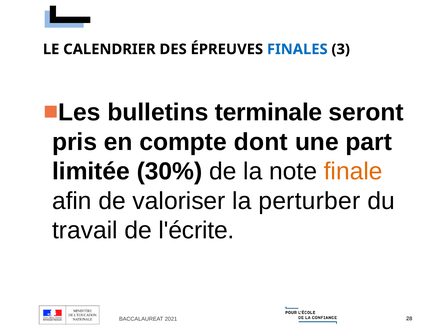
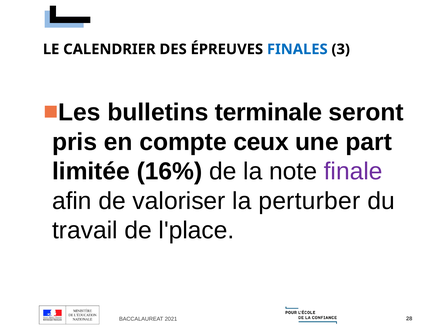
dont: dont -> ceux (261, 142)
30%: 30% -> 16% (169, 172)
finale colour: orange -> purple (353, 172)
l'écrite: l'écrite -> l'place (196, 231)
